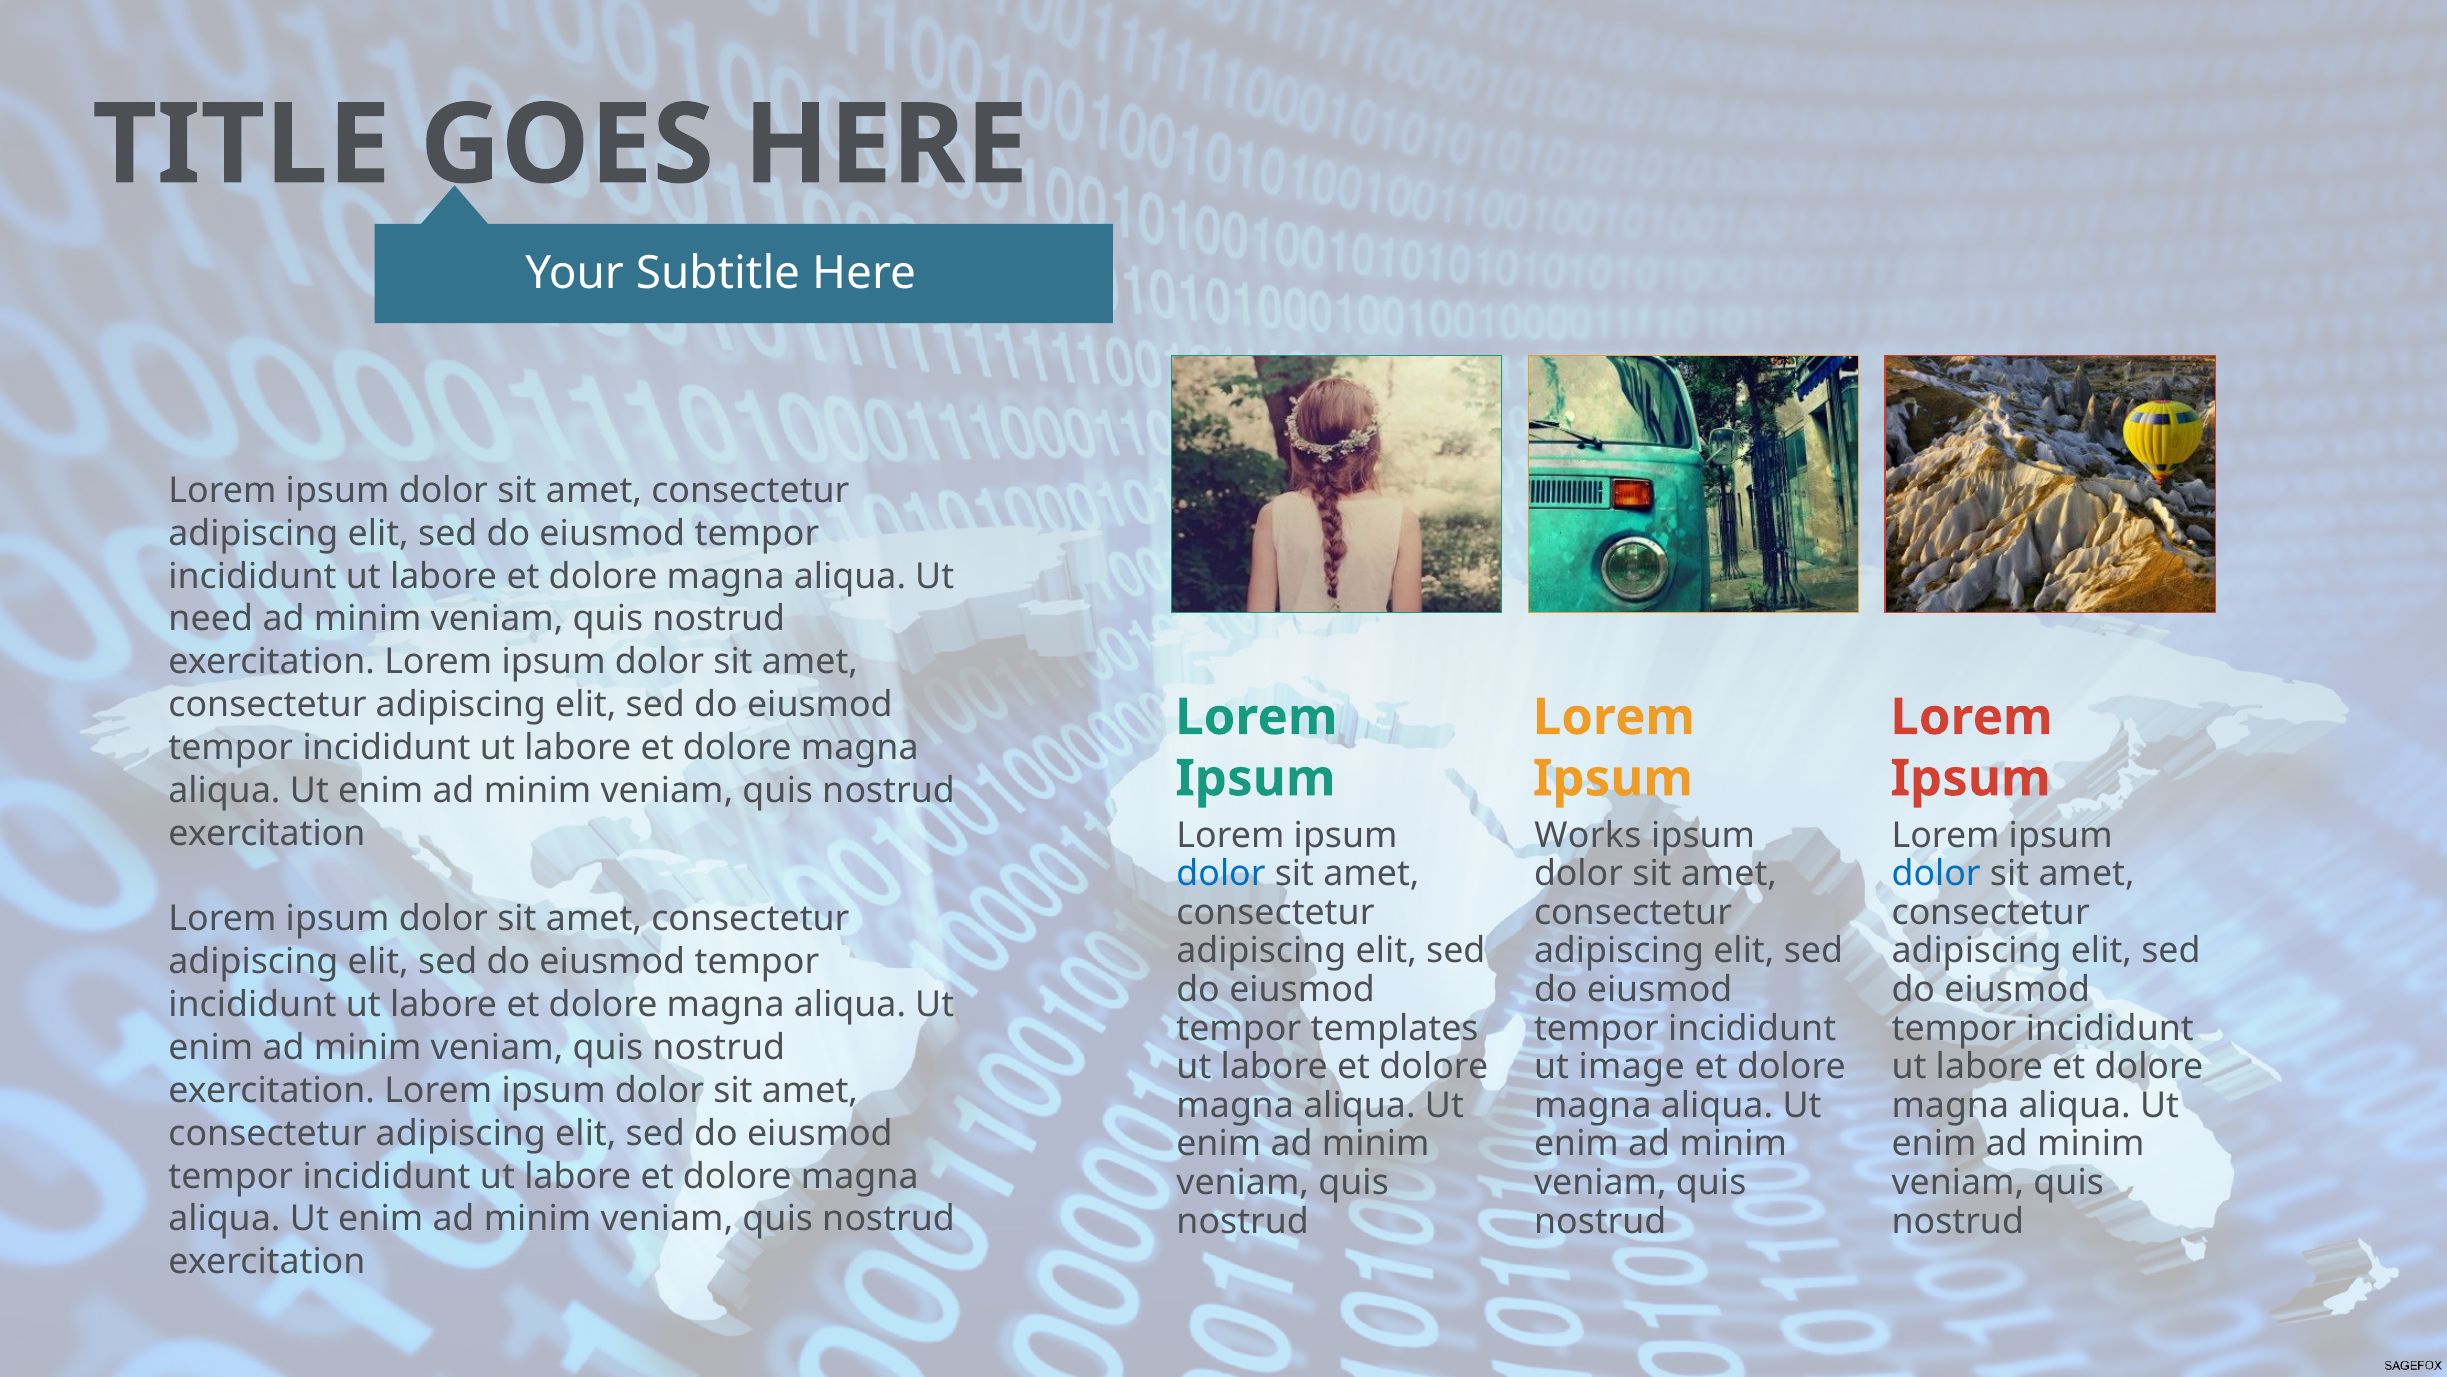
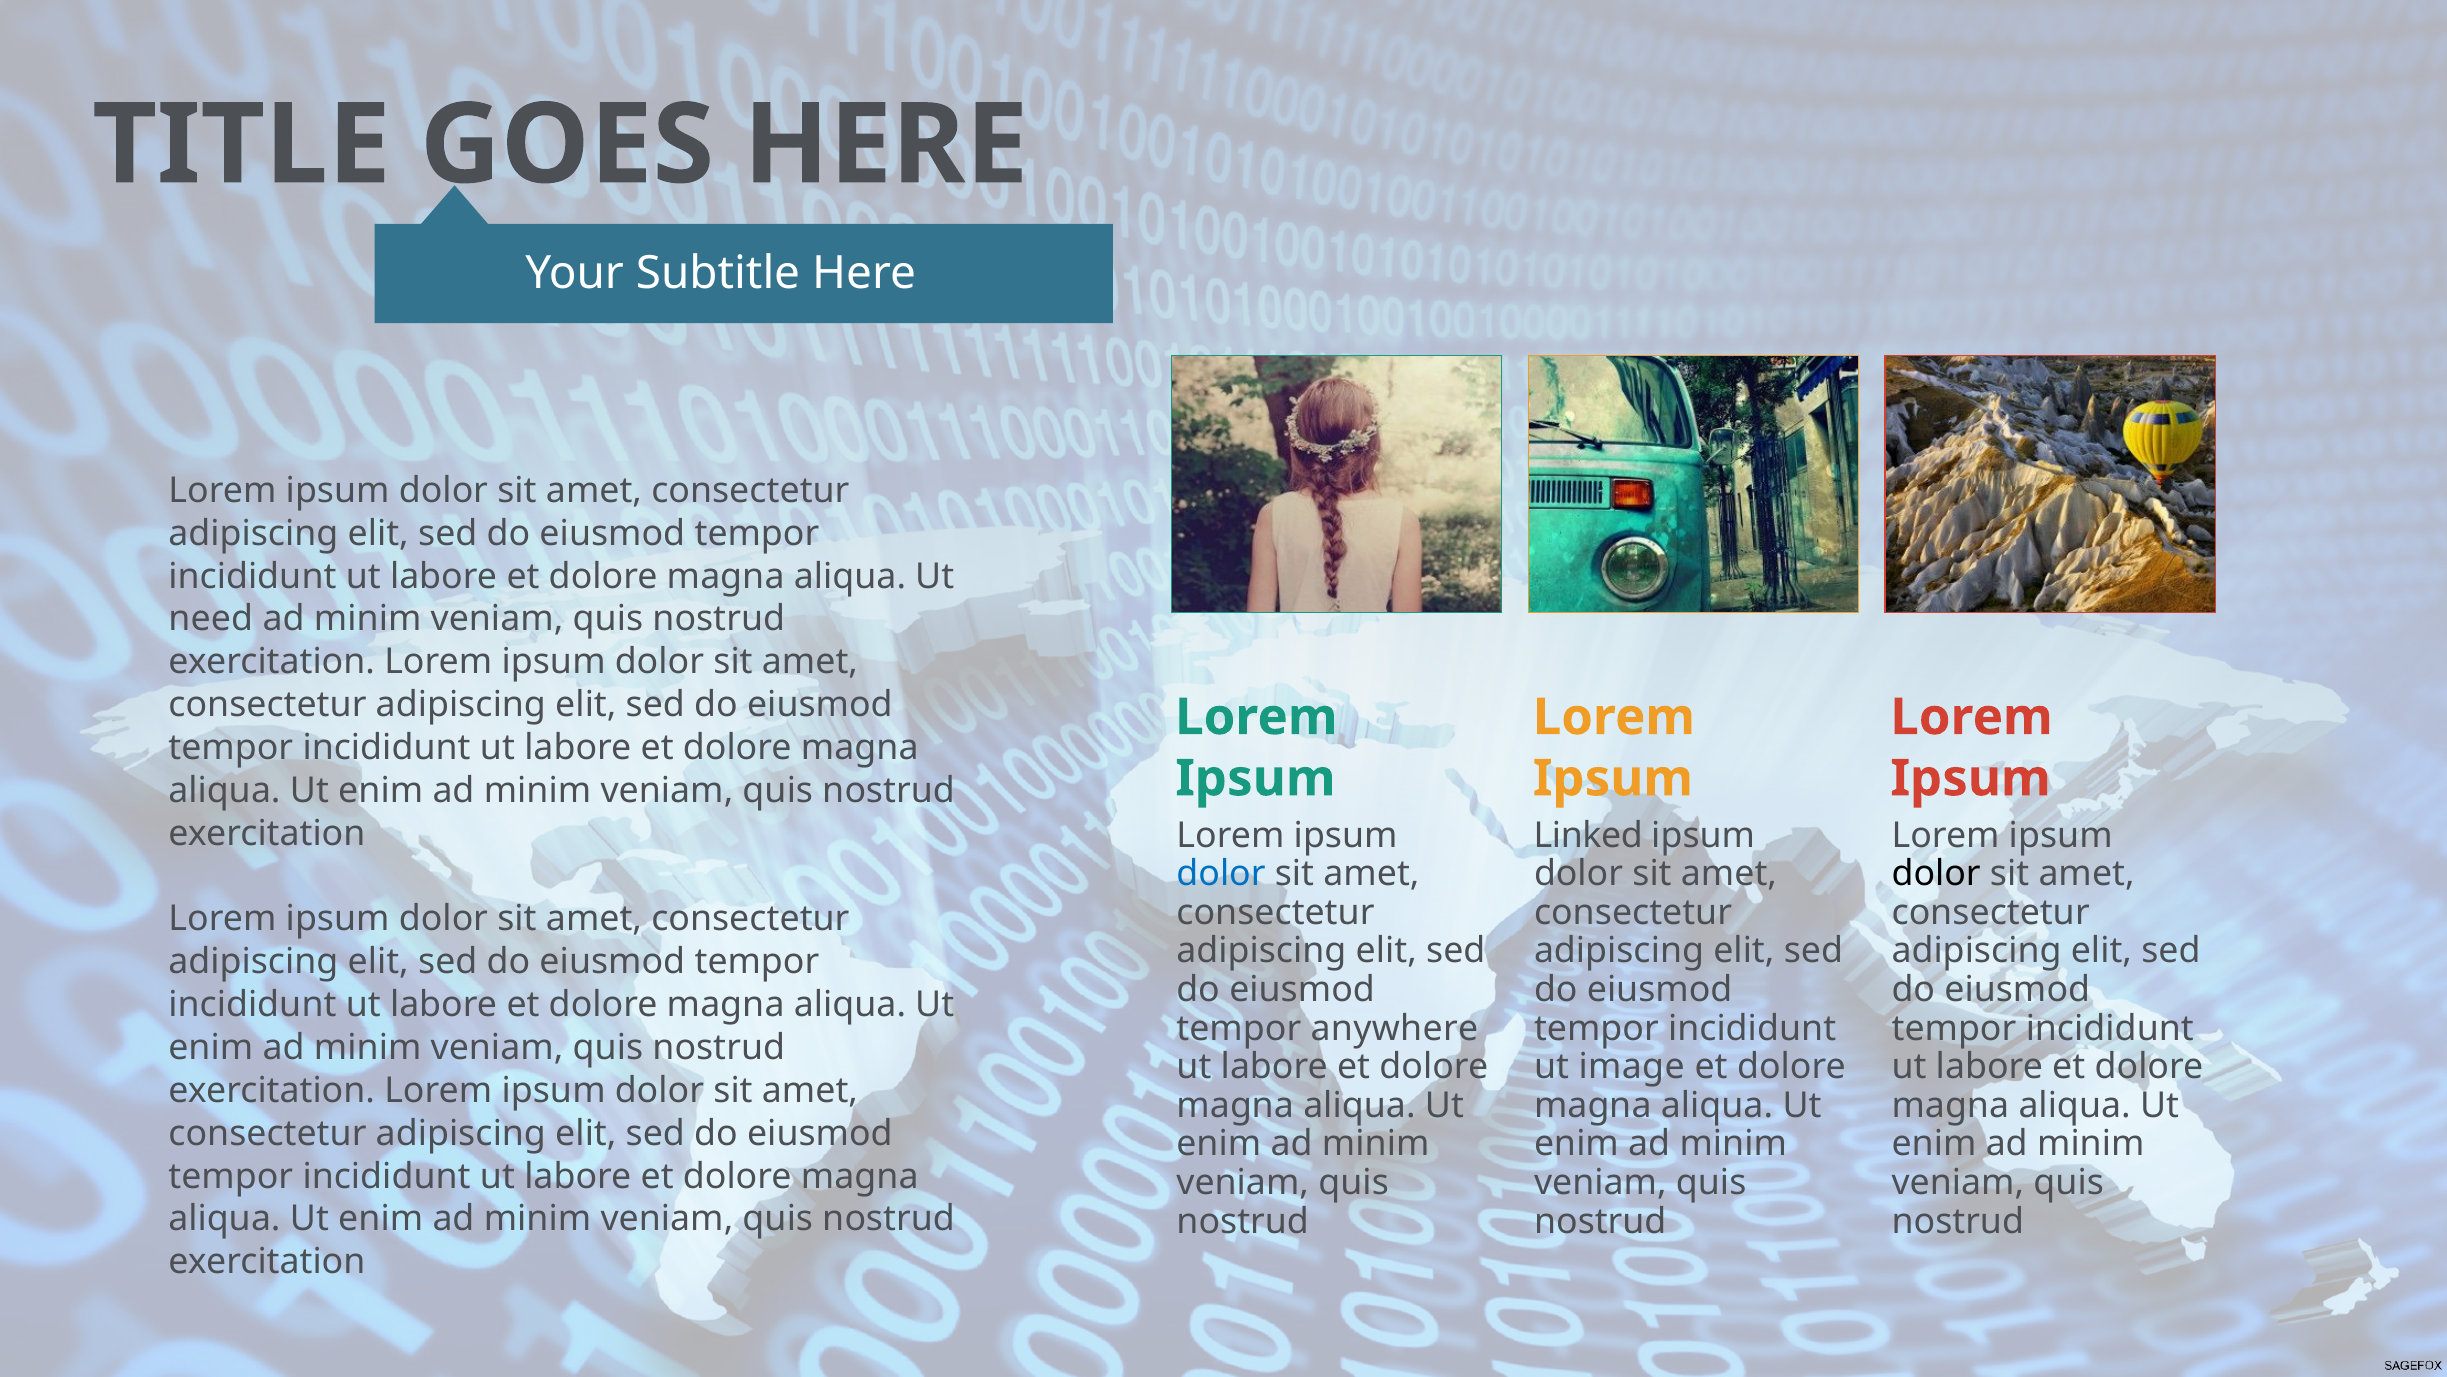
Works: Works -> Linked (1588, 835)
dolor colour: blue -> black (1936, 873)
templates: templates -> anywhere (1394, 1028)
